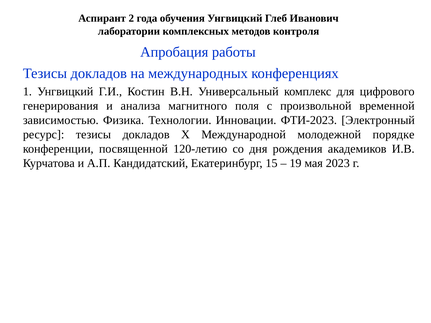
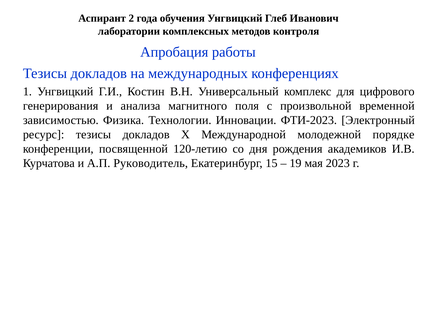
Кандидатский: Кандидатский -> Руководитель (151, 163)
